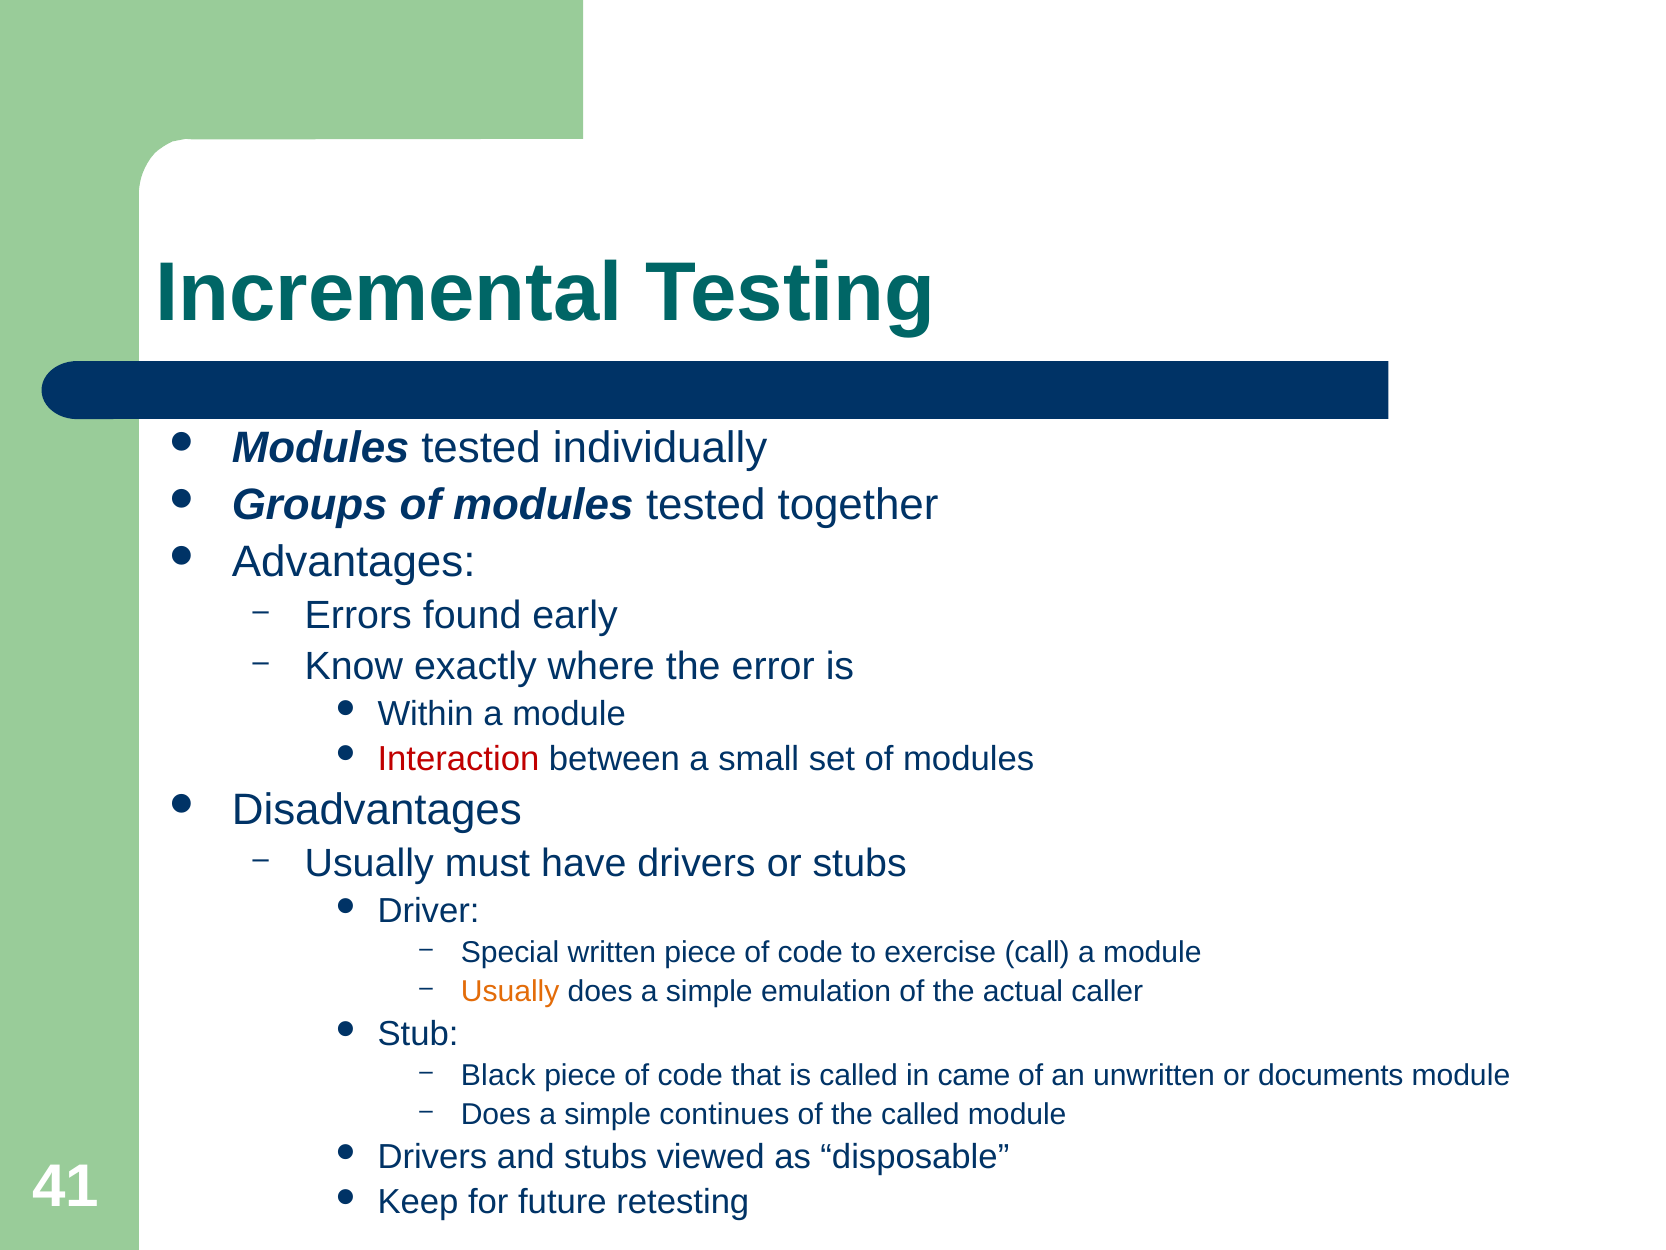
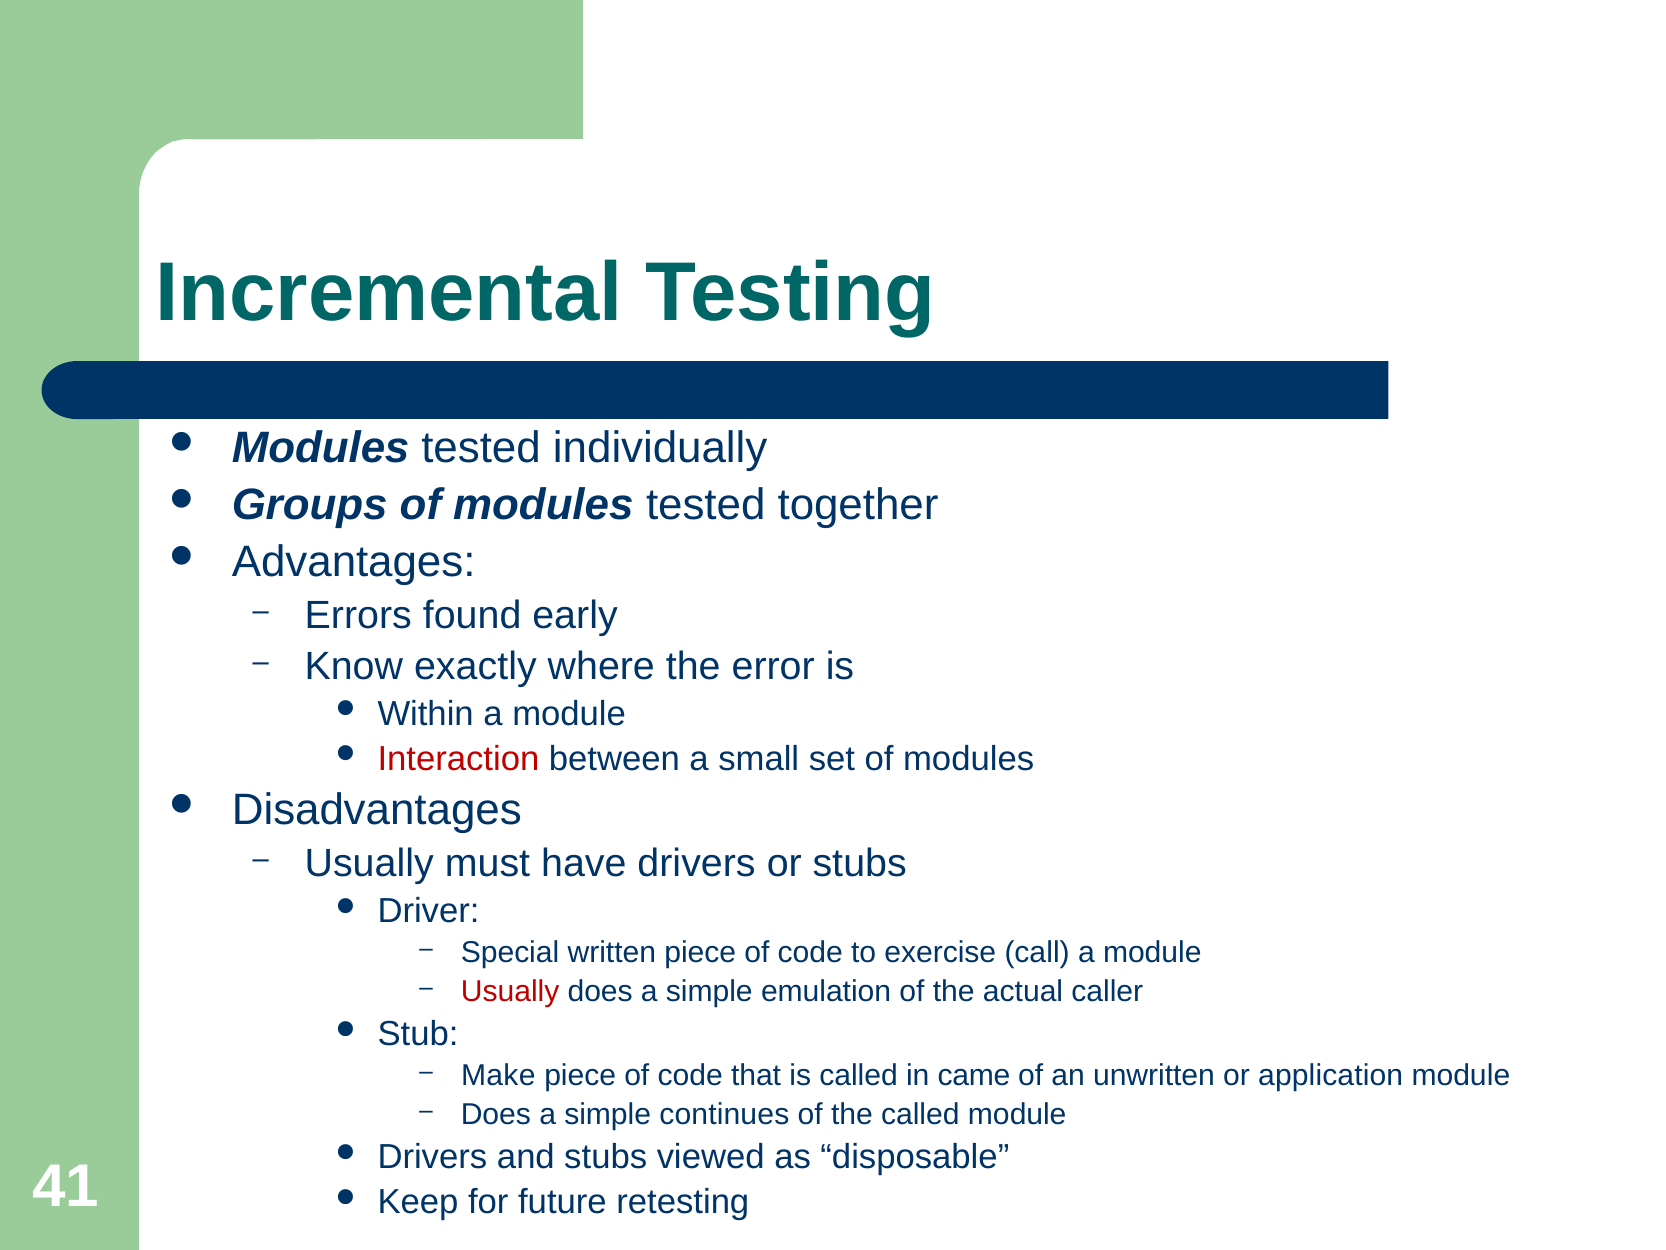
Usually colour: orange -> red (510, 991)
Black: Black -> Make (498, 1075)
documents: documents -> application (1331, 1075)
